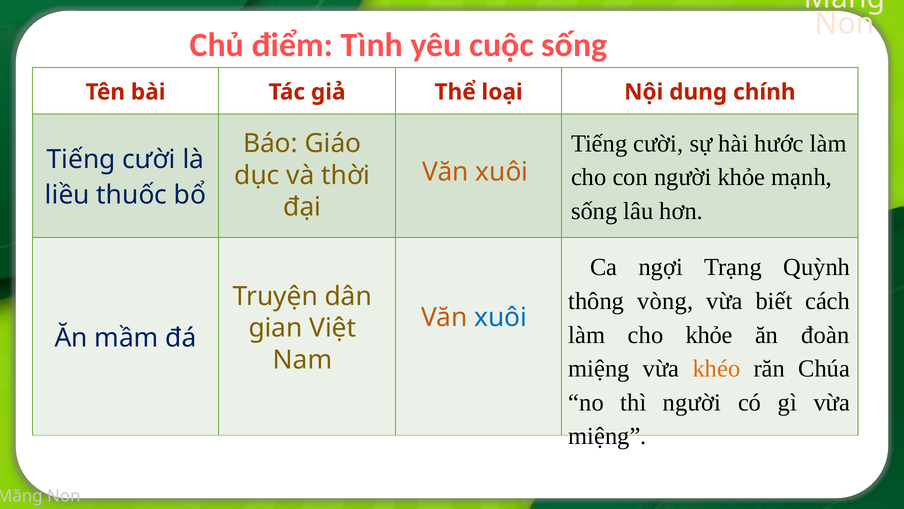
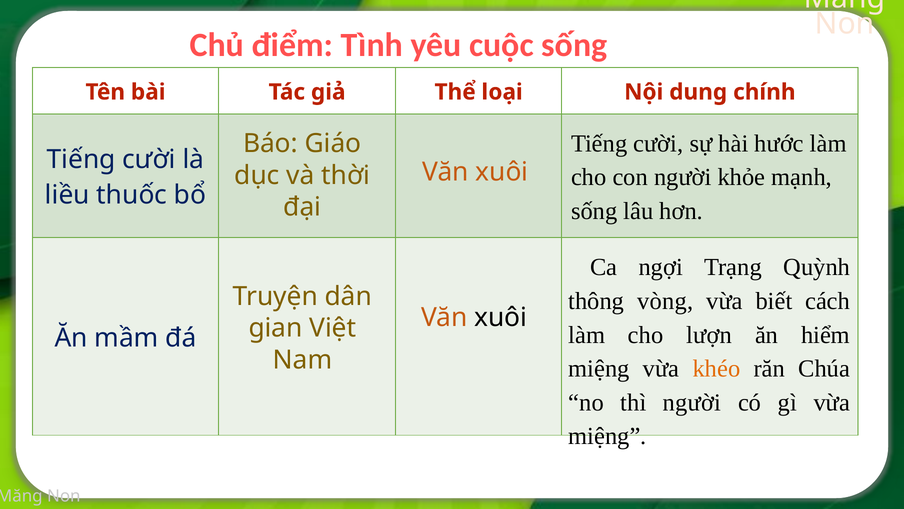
xuôi colour: blue -> black (501, 317)
cho khỏe: khỏe -> lượn (709, 335)
đoàn: đoàn -> hiểm (825, 335)
